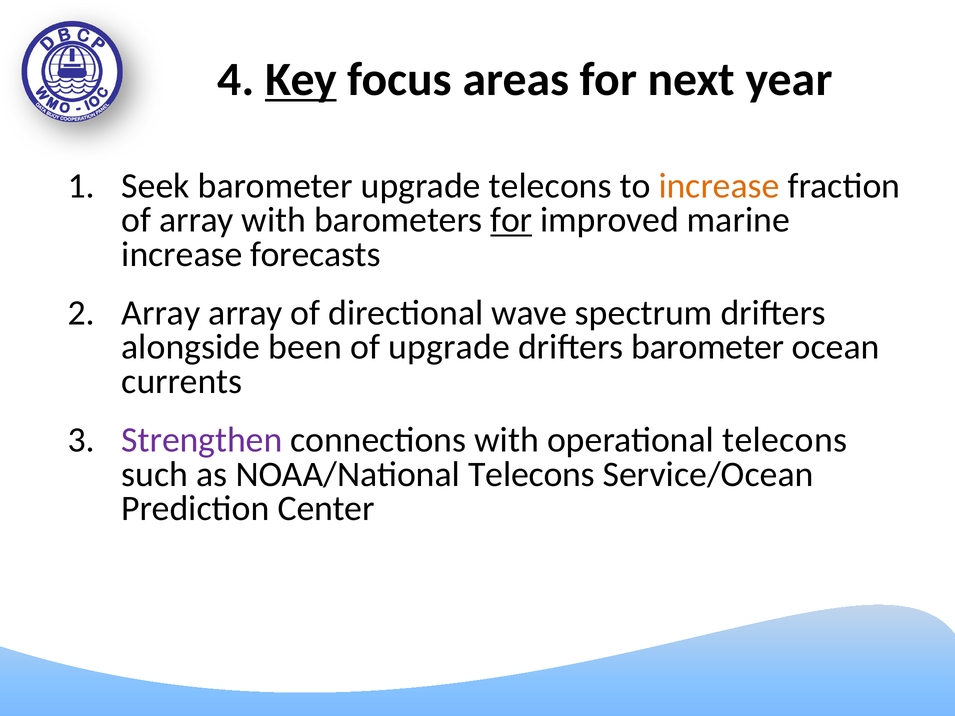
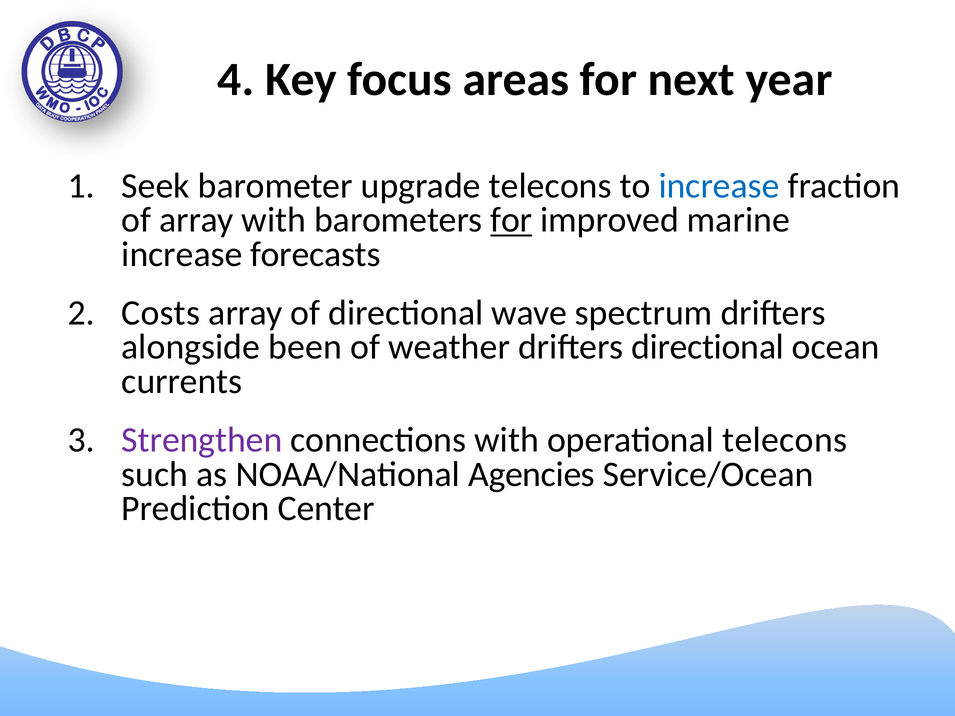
Key underline: present -> none (301, 80)
increase colour: orange -> blue (719, 186)
Array: Array -> Costs (161, 313)
of upgrade: upgrade -> weather (449, 347)
drifters barometer: barometer -> directional (708, 347)
NOAA/National Telecons: Telecons -> Agencies (532, 474)
